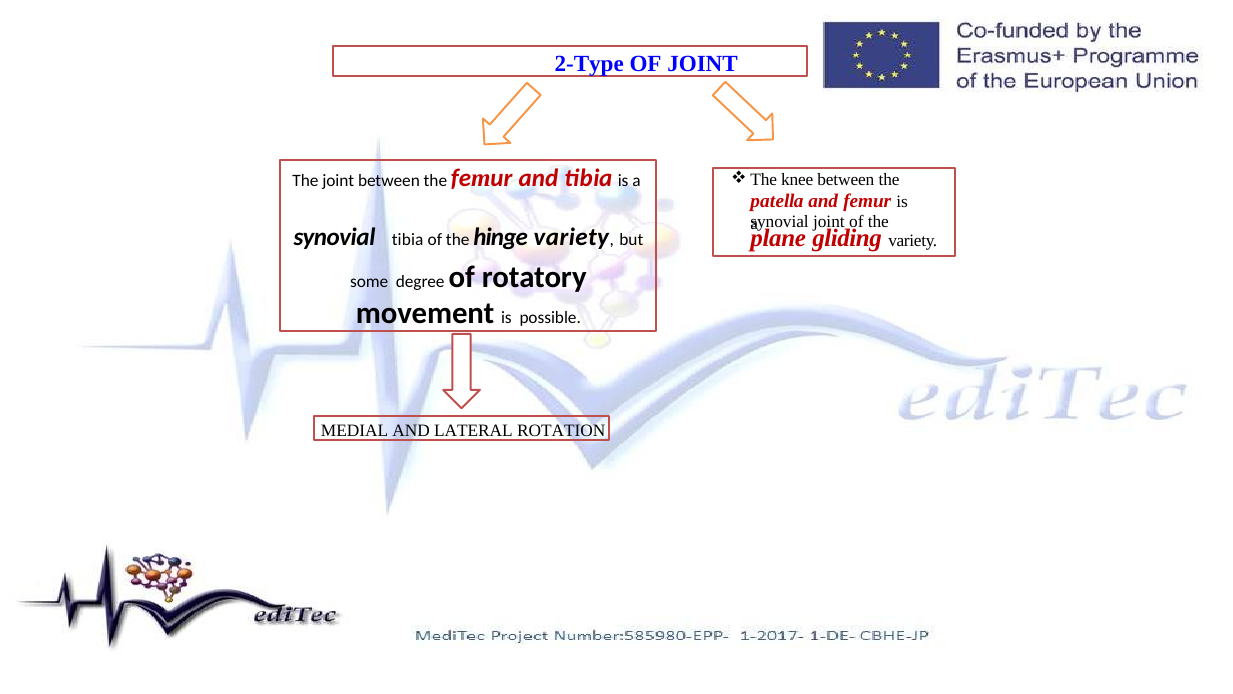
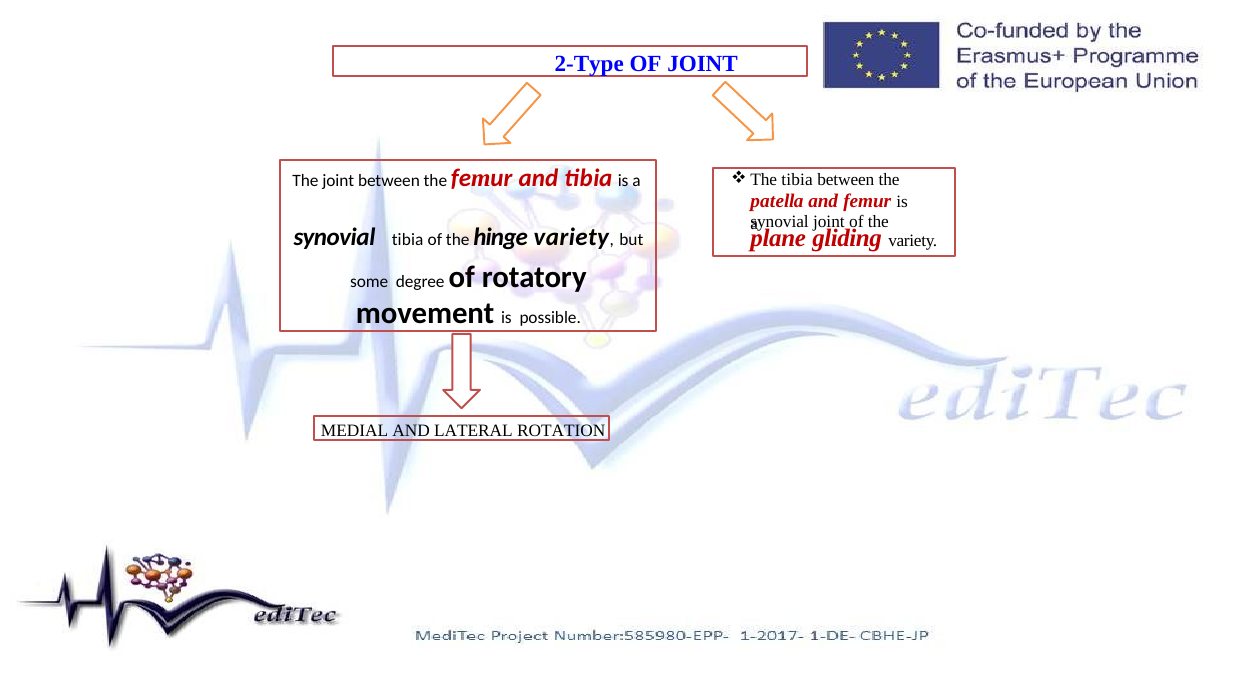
knee: knee -> tibia (797, 180)
